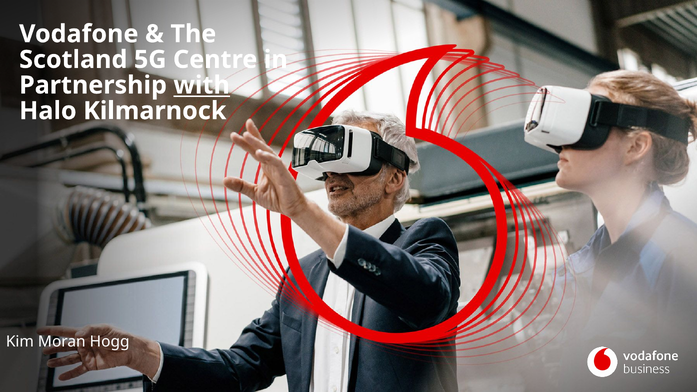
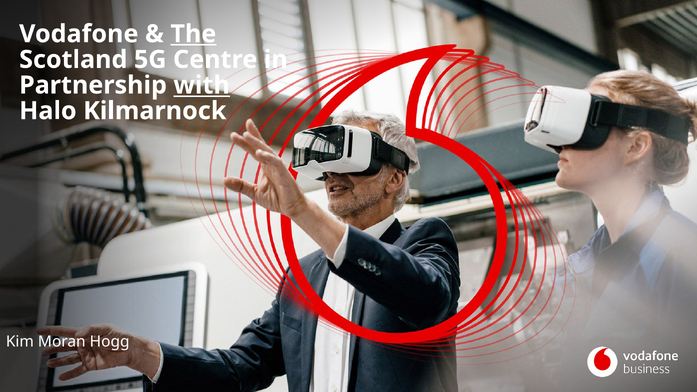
The underline: none -> present (193, 34)
